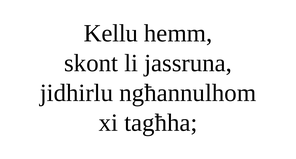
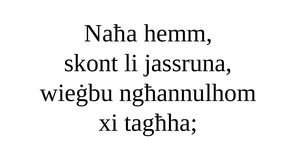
Kellu: Kellu -> Naħa (111, 33)
jidhirlu: jidhirlu -> wieġbu (76, 93)
